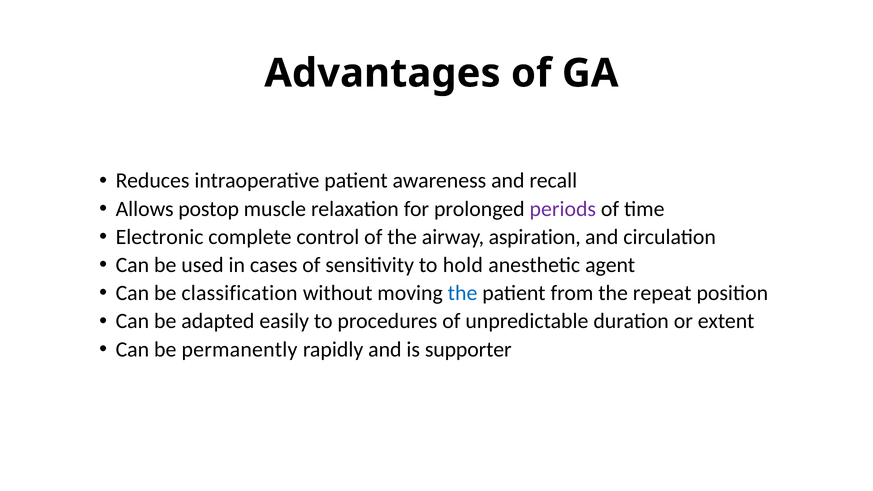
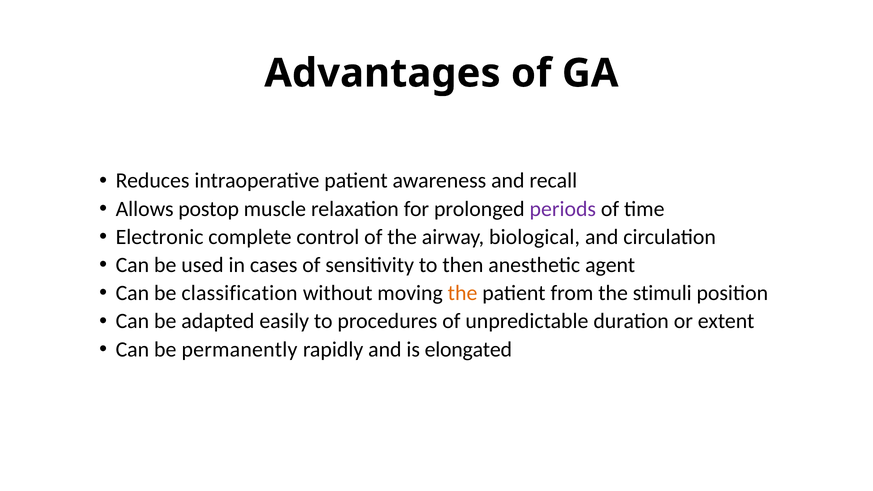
aspiration: aspiration -> biological (535, 237)
hold: hold -> then (463, 265)
the colour: blue -> orange (463, 293)
repeat: repeat -> stimuli (662, 293)
supporter: supporter -> elongated (468, 349)
